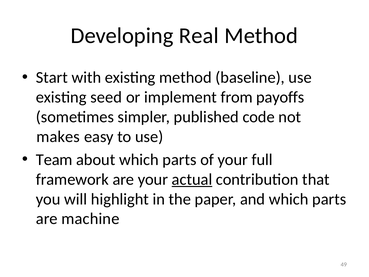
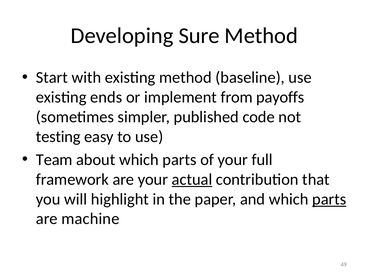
Real: Real -> Sure (199, 36)
seed: seed -> ends (106, 97)
makes: makes -> testing (58, 137)
parts underline: none -> present (329, 199)
